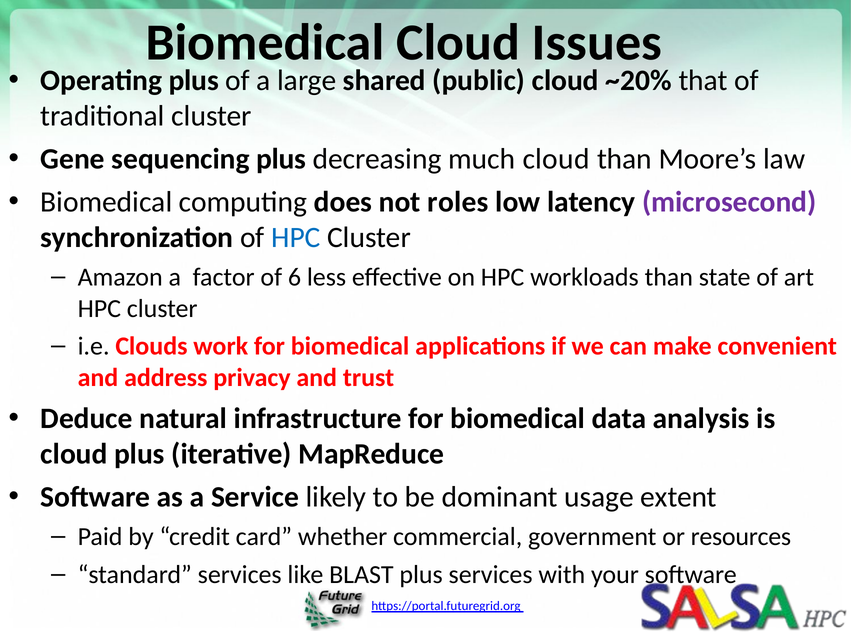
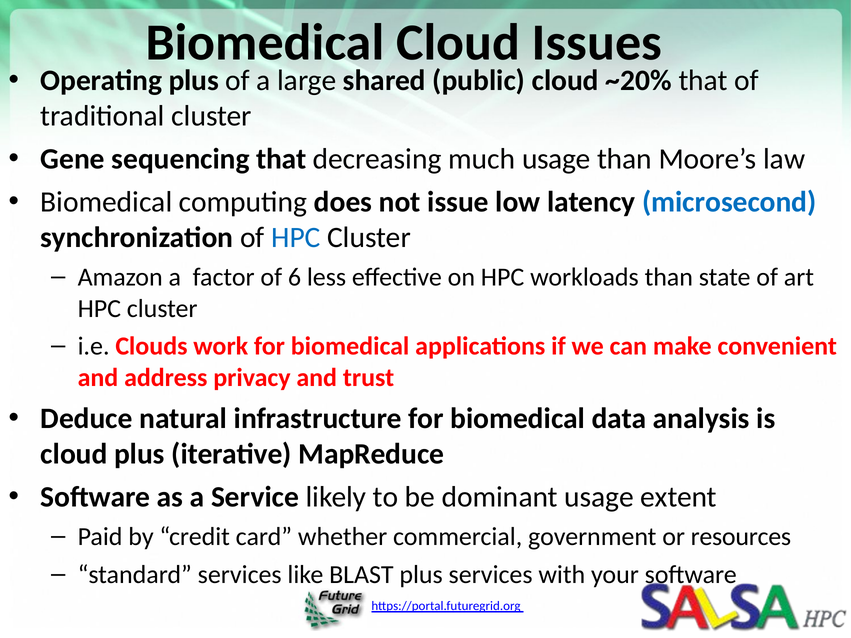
sequencing plus: plus -> that (281, 159)
much cloud: cloud -> usage (556, 159)
roles: roles -> issue (458, 202)
microsecond colour: purple -> blue (729, 202)
